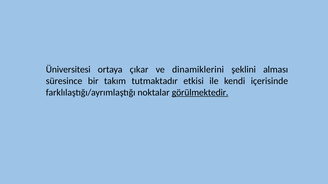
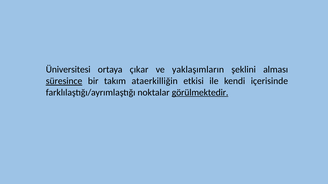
dinamiklerini: dinamiklerini -> yaklaşımların (198, 70)
süresince underline: none -> present (64, 81)
tutmaktadır: tutmaktadır -> ataerkilliğin (155, 81)
